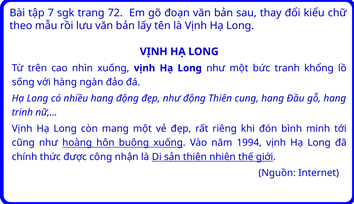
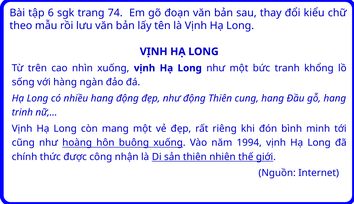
7: 7 -> 6 (51, 13)
72: 72 -> 74 (115, 13)
